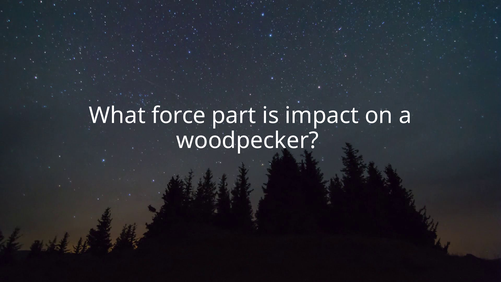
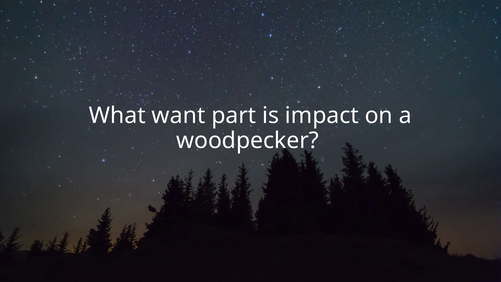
force: force -> want (178, 116)
